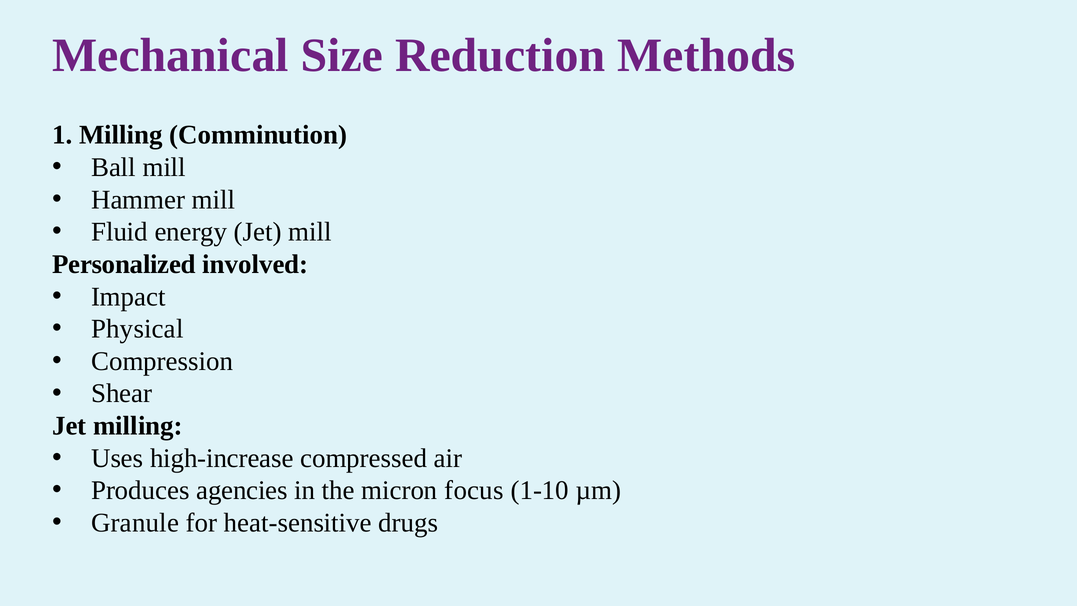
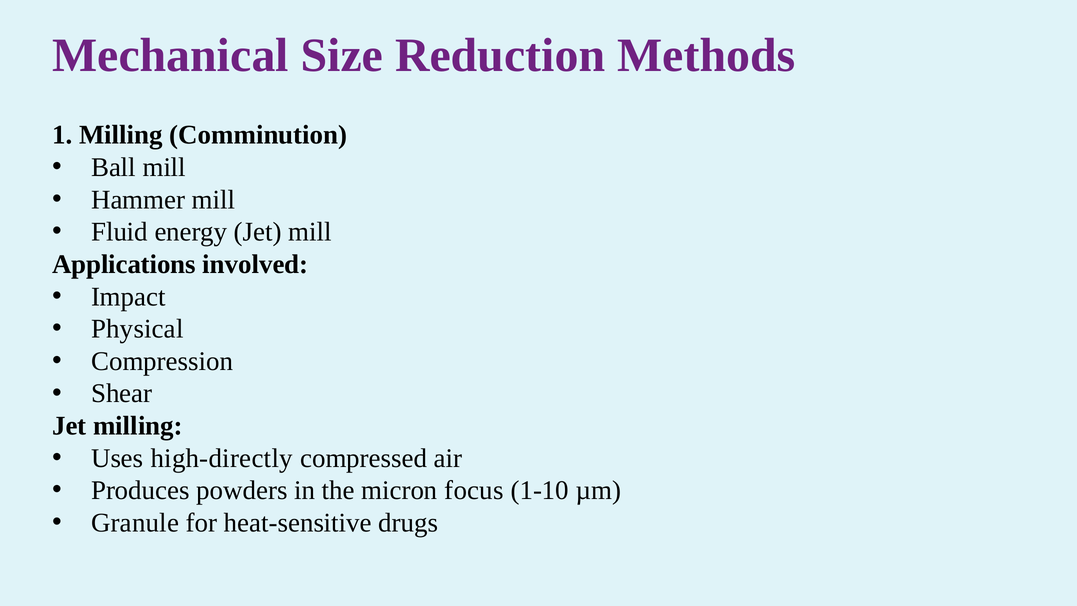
Personalized: Personalized -> Applications (124, 264)
high-increase: high-increase -> high-directly (222, 458)
agencies: agencies -> powders (242, 490)
